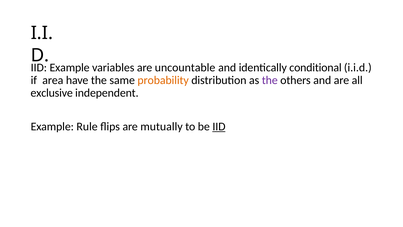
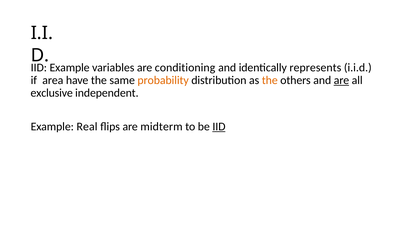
uncountable: uncountable -> conditioning (185, 67)
conditional: conditional -> represents (315, 67)
the colour: purple -> orange (270, 80)
are underline: none -> present (341, 80)
Rule: Rule -> Real (87, 126)
mutually: mutually -> midterm (161, 126)
